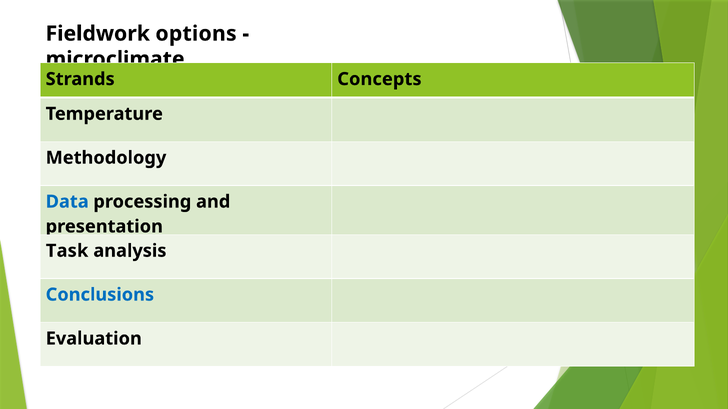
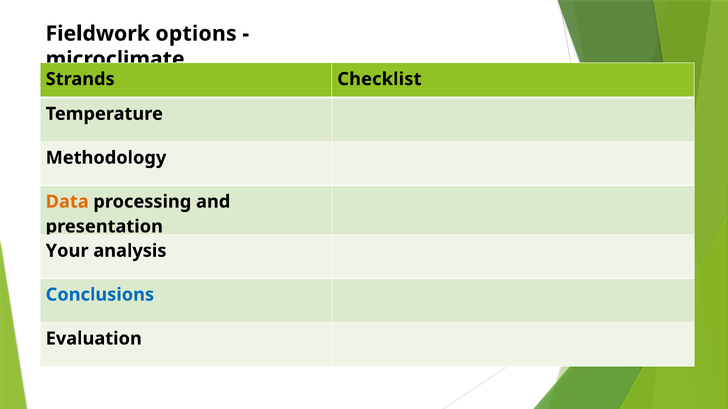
Concepts: Concepts -> Checklist (379, 79)
Data colour: blue -> orange (67, 202)
Task: Task -> Your (67, 251)
